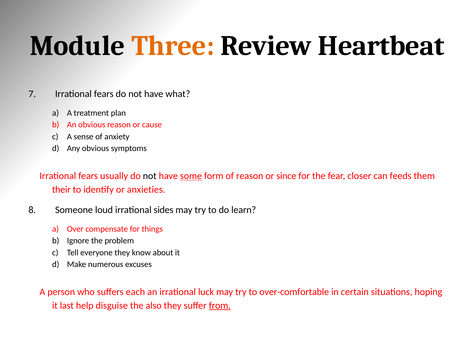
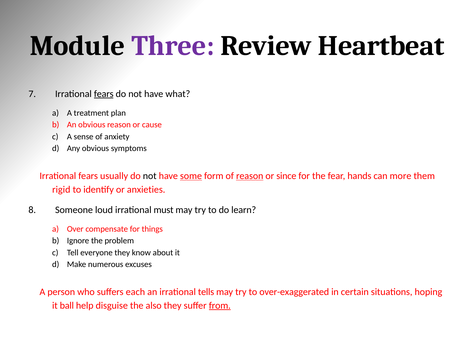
Three colour: orange -> purple (173, 46)
fears underline: none -> present (104, 94)
reason underline: none -> present (250, 176)
closer: closer -> hands (359, 176)
feeds: feeds -> more (401, 176)
their: their -> rigid (61, 189)
sides: sides -> must (164, 209)
luck: luck -> tells (206, 291)
over-comfortable: over-comfortable -> over-exaggerated (294, 291)
last: last -> ball (67, 305)
